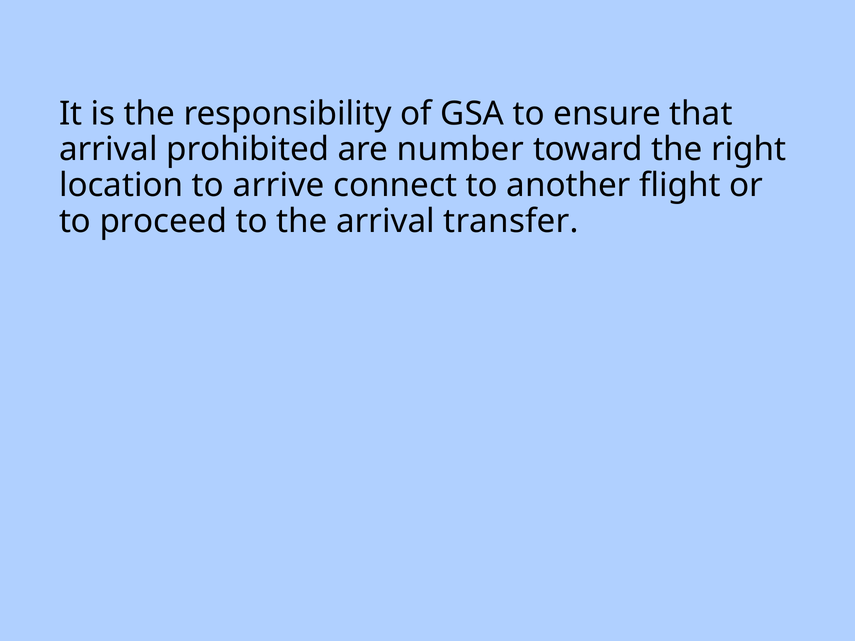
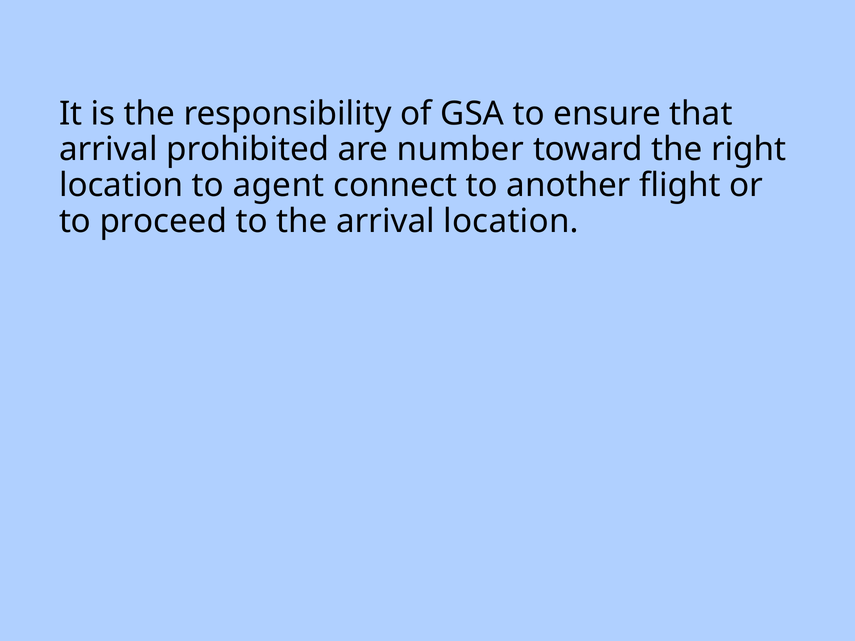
arrive: arrive -> agent (279, 185)
arrival transfer: transfer -> location (511, 221)
